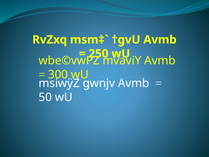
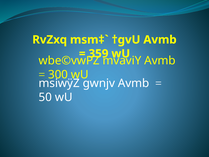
250: 250 -> 359 (98, 54)
